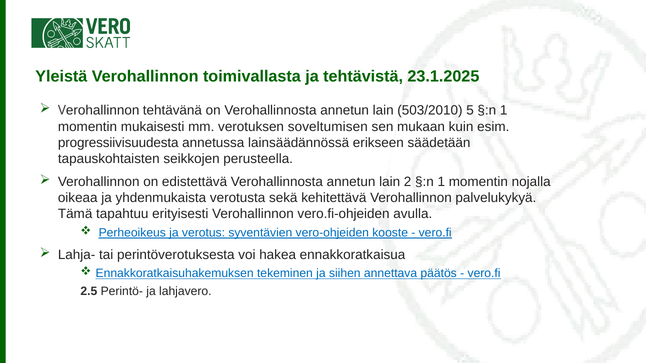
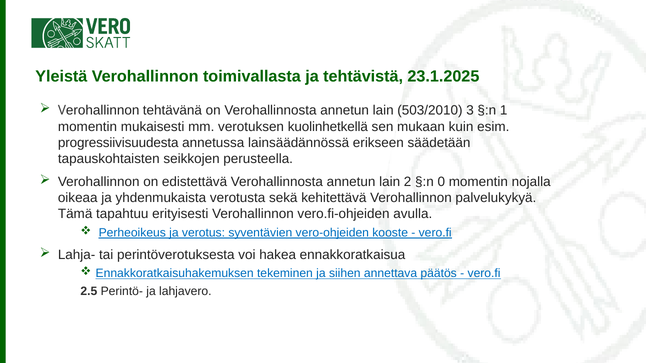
5: 5 -> 3 (470, 111)
soveltumisen: soveltumisen -> kuolinhetkellä (328, 127)
2 §:n 1: 1 -> 0 (441, 182)
